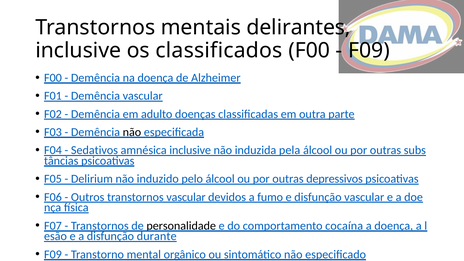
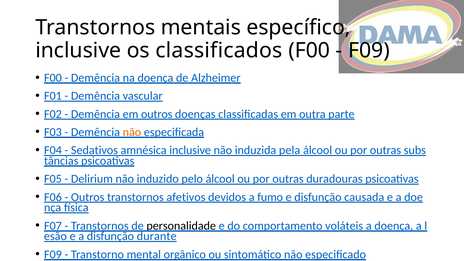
delirantes: delirantes -> específico (299, 27)
em adulto: adulto -> outros (157, 114)
não colour: black -> orange (132, 132)
depressivos: depressivos -> duradouras (334, 179)
transtornos vascular: vascular -> afetivos (186, 197)
disfunção vascular: vascular -> causada (364, 197)
cocaína: cocaína -> voláteis (344, 226)
